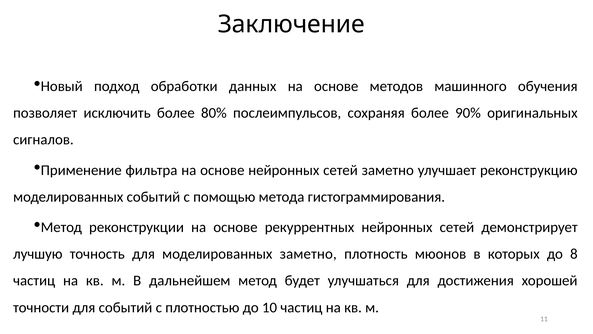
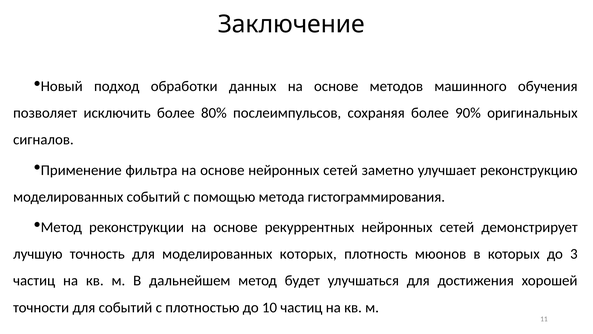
моделированных заметно: заметно -> которых (308, 254)
8: 8 -> 3 (574, 254)
